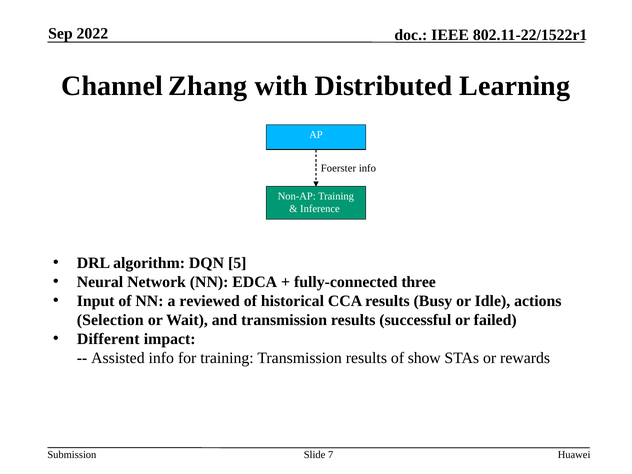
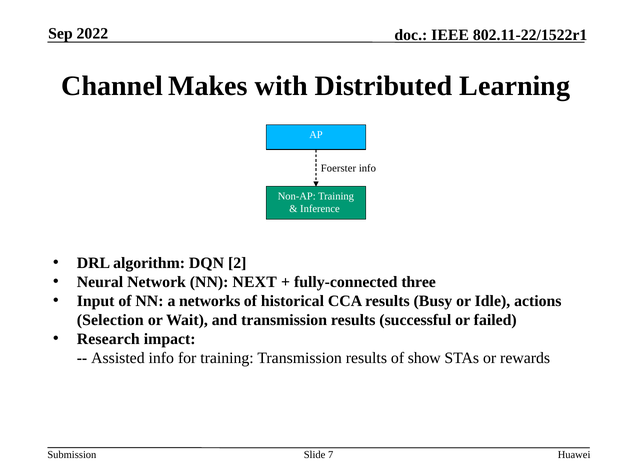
Zhang: Zhang -> Makes (208, 86)
5: 5 -> 2 (237, 263)
EDCA: EDCA -> NEXT (255, 282)
reviewed: reviewed -> networks (210, 301)
Different: Different -> Research (108, 339)
